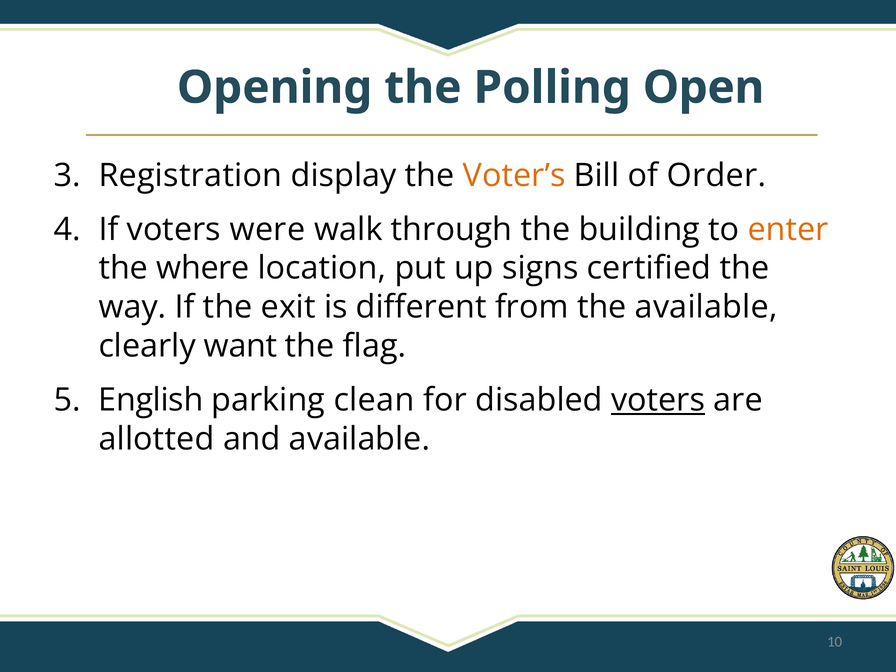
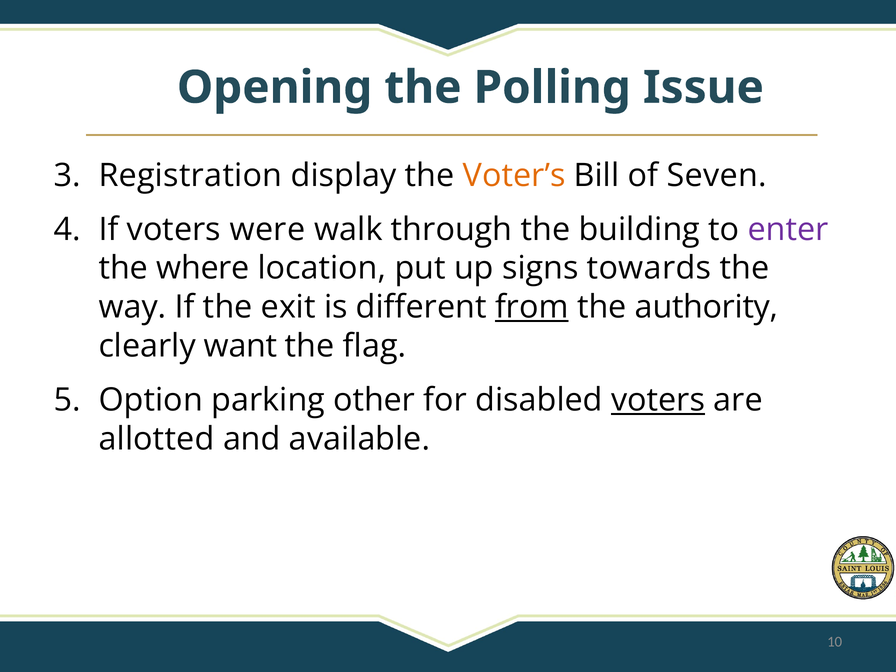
Open: Open -> Issue (703, 88)
Order: Order -> Seven (717, 176)
enter colour: orange -> purple (788, 229)
certified: certified -> towards (649, 268)
from underline: none -> present (532, 307)
the available: available -> authority (706, 307)
English: English -> Option (151, 400)
clean: clean -> other (374, 400)
